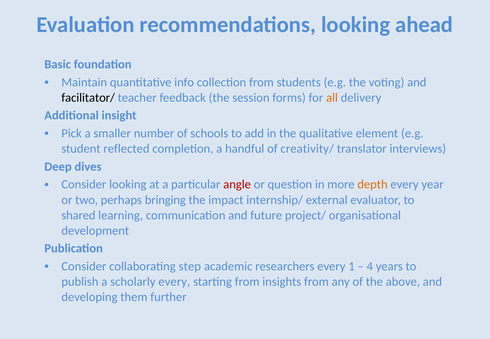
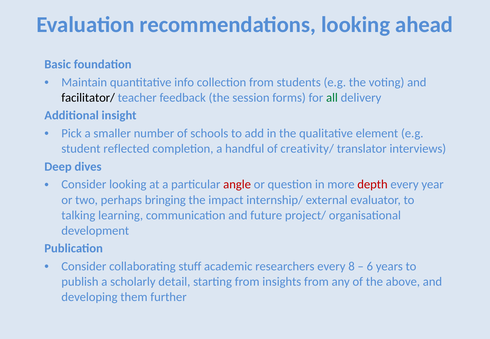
all colour: orange -> green (332, 98)
depth colour: orange -> red (372, 185)
shared: shared -> talking (78, 215)
step: step -> stuff (190, 267)
1: 1 -> 8 (352, 267)
4: 4 -> 6 (370, 267)
scholarly every: every -> detail (174, 282)
